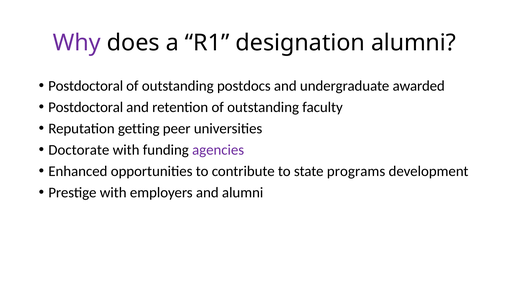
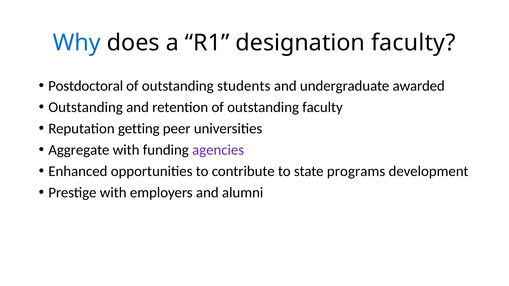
Why colour: purple -> blue (77, 43)
designation alumni: alumni -> faculty (413, 43)
postdocs: postdocs -> students (244, 86)
Postdoctoral: Postdoctoral -> Outstanding (86, 107)
Doctorate: Doctorate -> Aggregate (79, 150)
